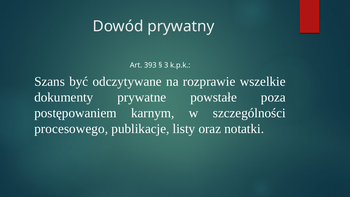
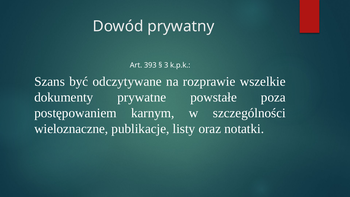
procesowego: procesowego -> wieloznaczne (71, 129)
